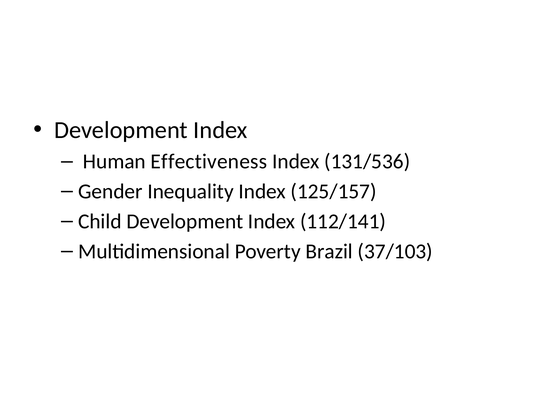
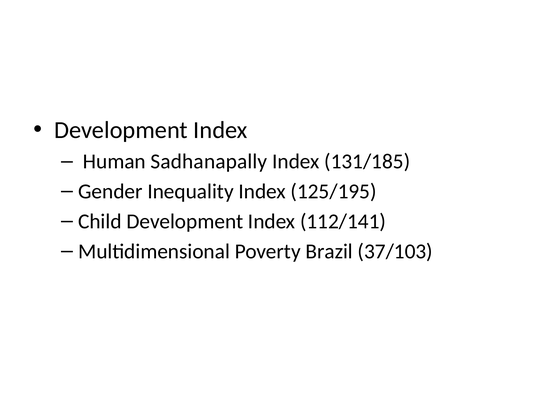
Effectiveness: Effectiveness -> Sadhanapally (209, 161)
131/536: 131/536 -> 131/185 (367, 161)
125/157: 125/157 -> 125/195 (334, 191)
